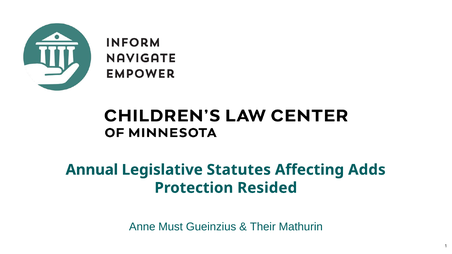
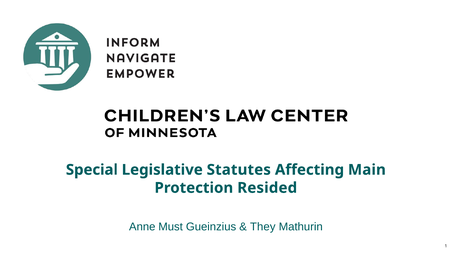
Annual: Annual -> Special (92, 170)
Adds: Adds -> Main (367, 170)
Their: Their -> They (263, 227)
